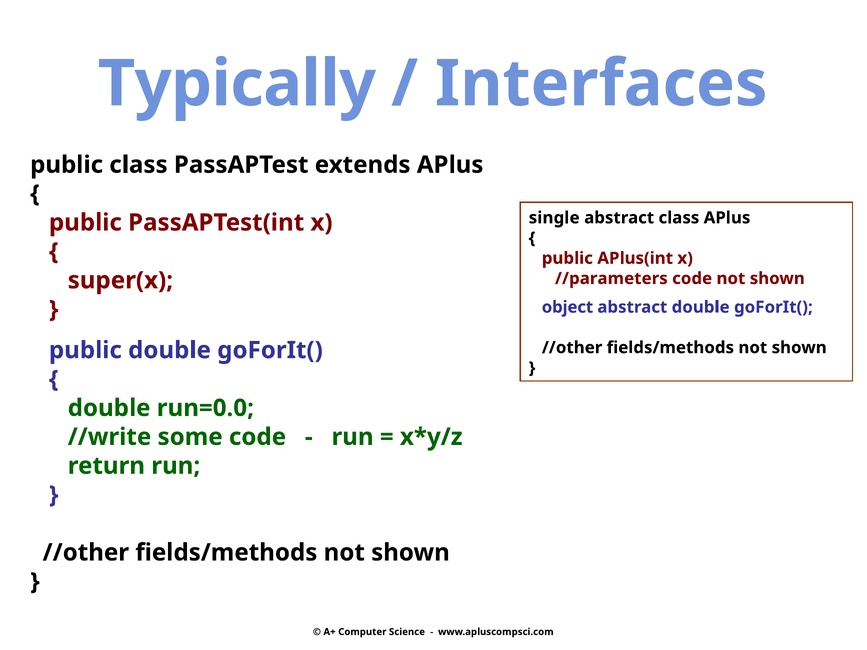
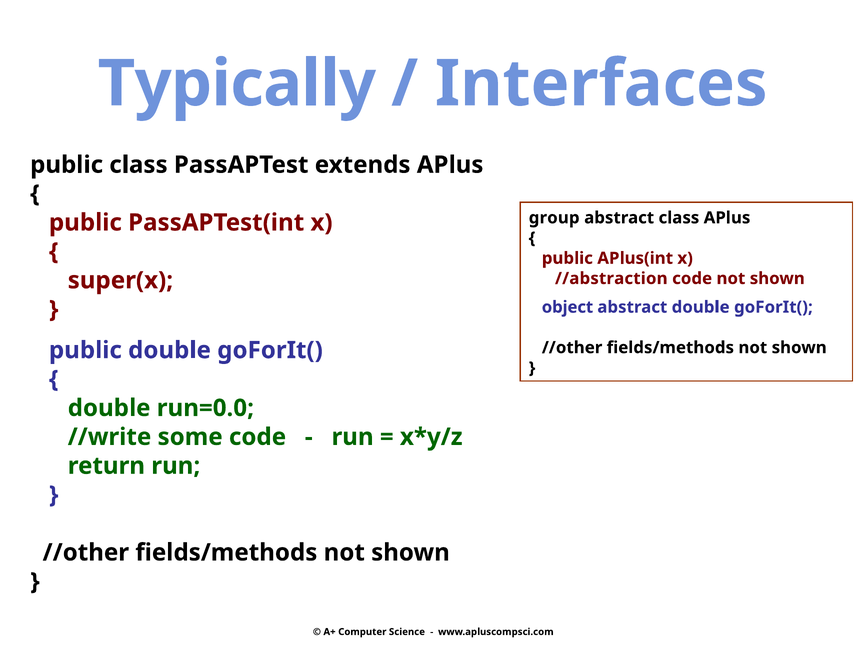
single: single -> group (554, 218)
//parameters: //parameters -> //abstraction (611, 279)
